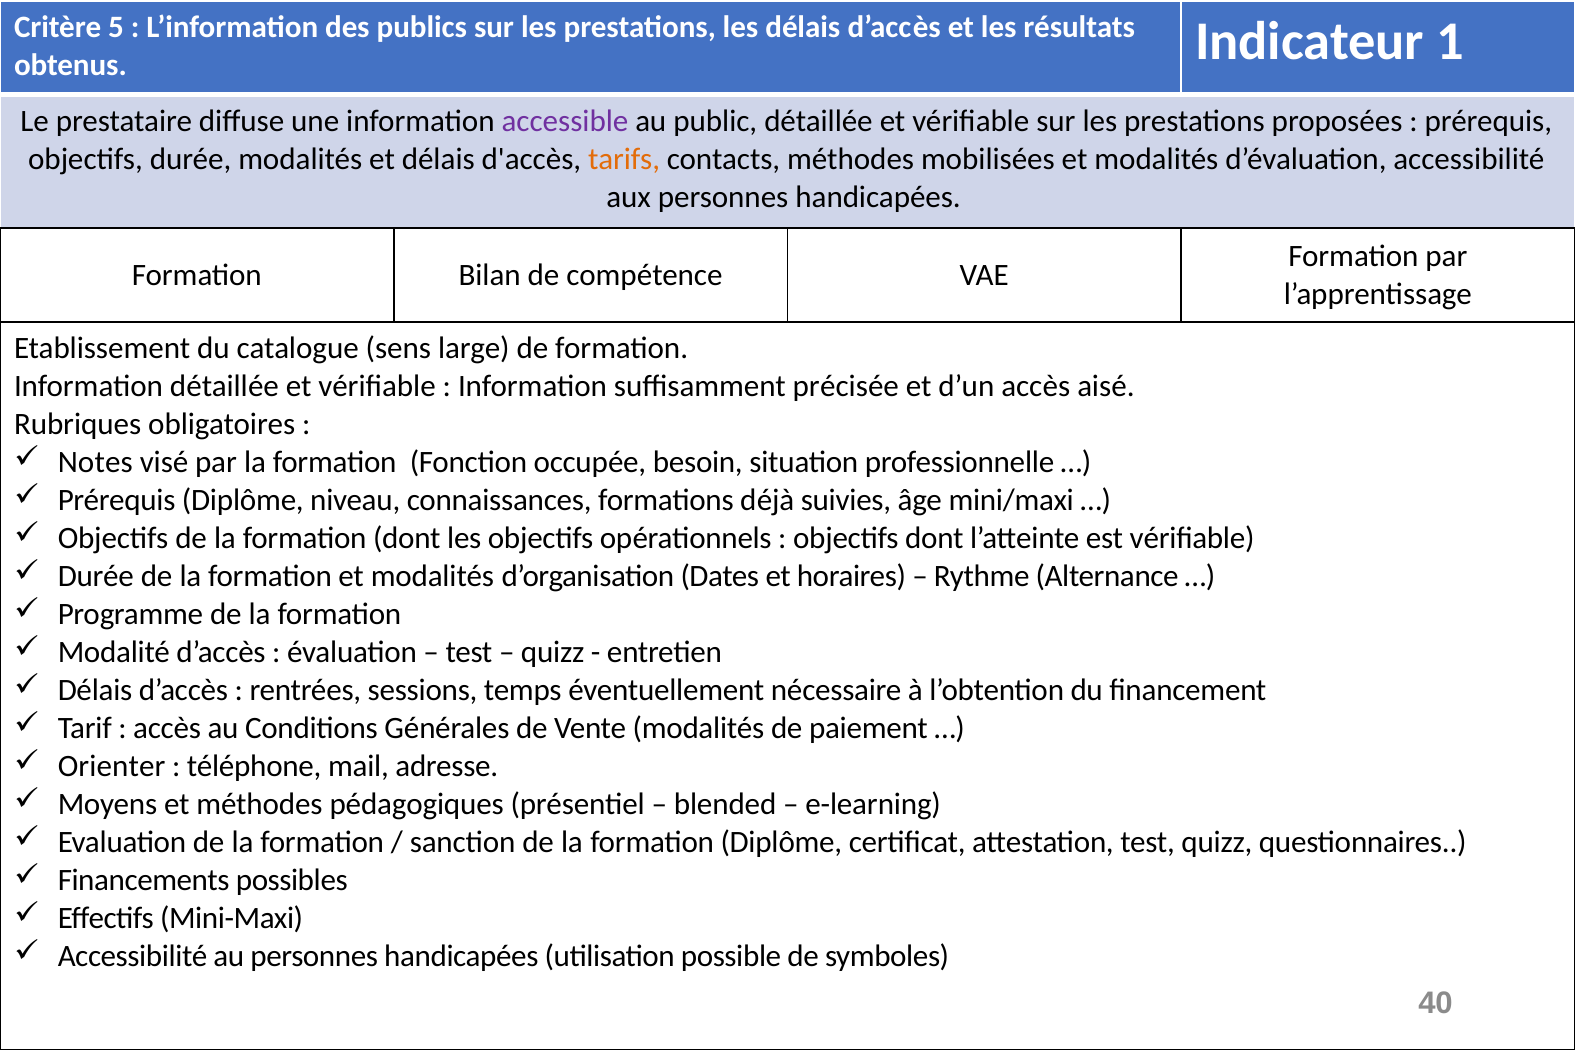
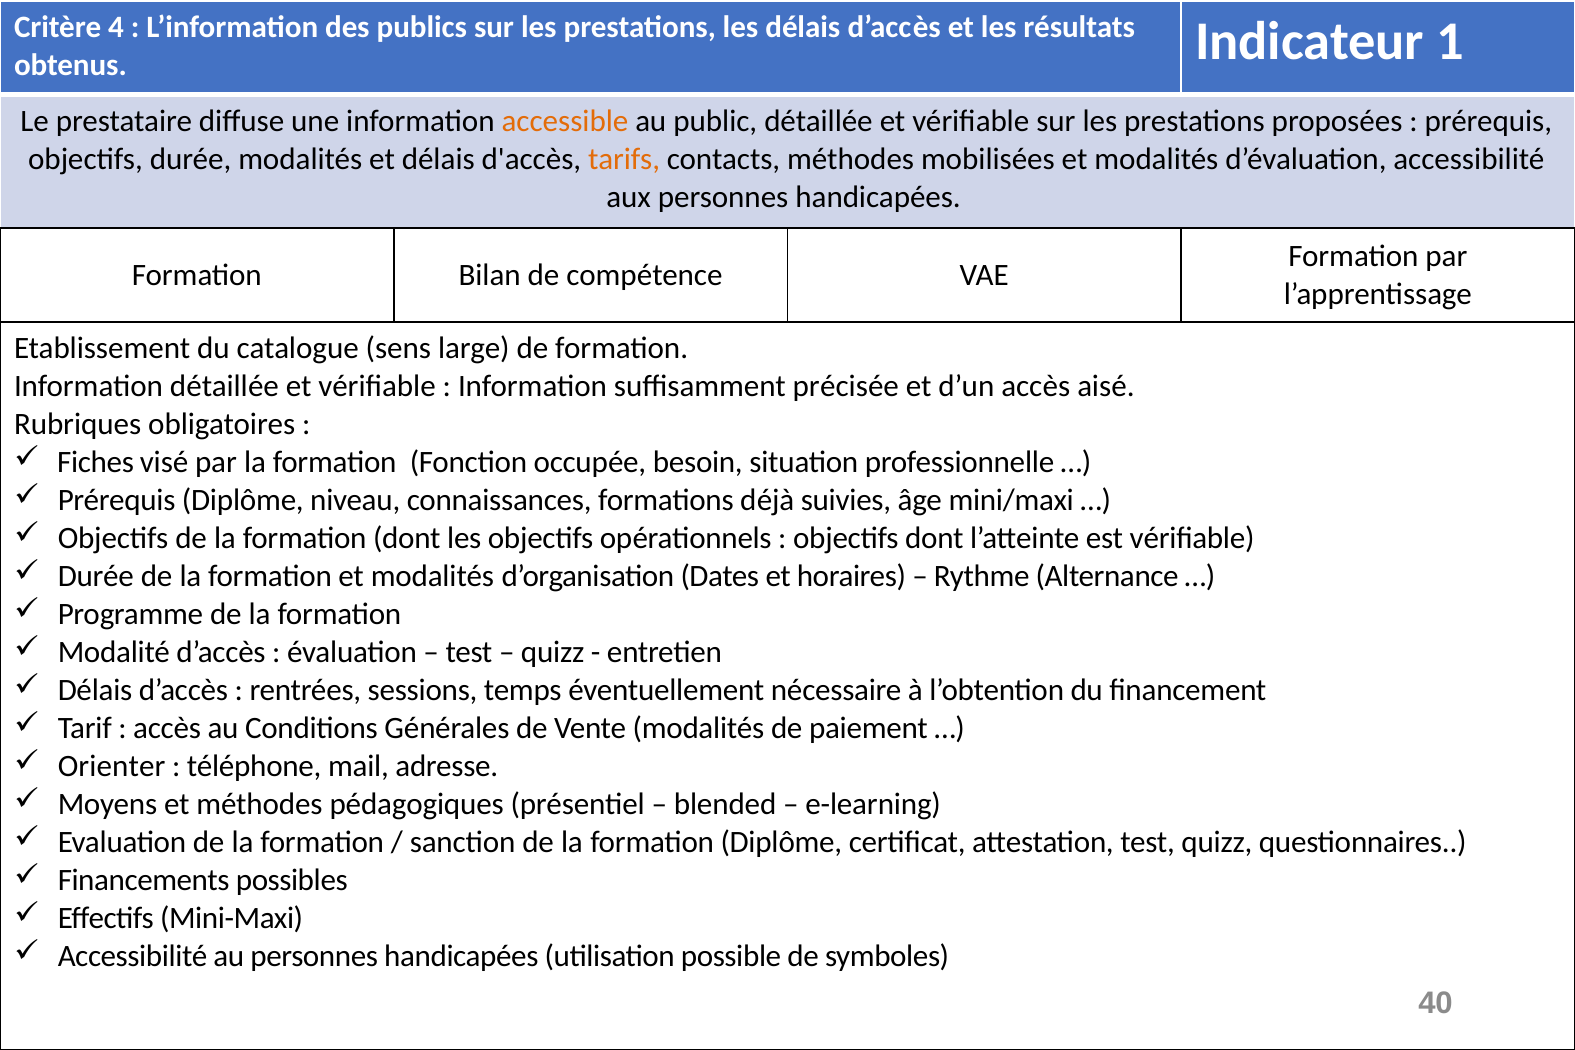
5: 5 -> 4 (116, 27)
accessible colour: purple -> orange (565, 121)
Notes: Notes -> Fiches (96, 462)
